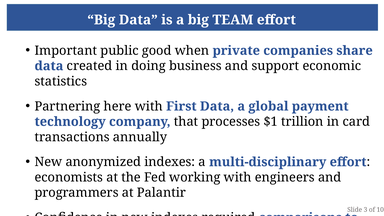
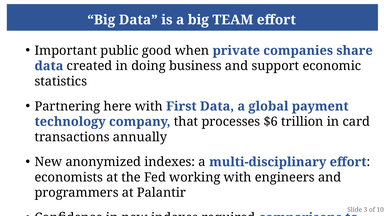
$1: $1 -> $6 (271, 122)
